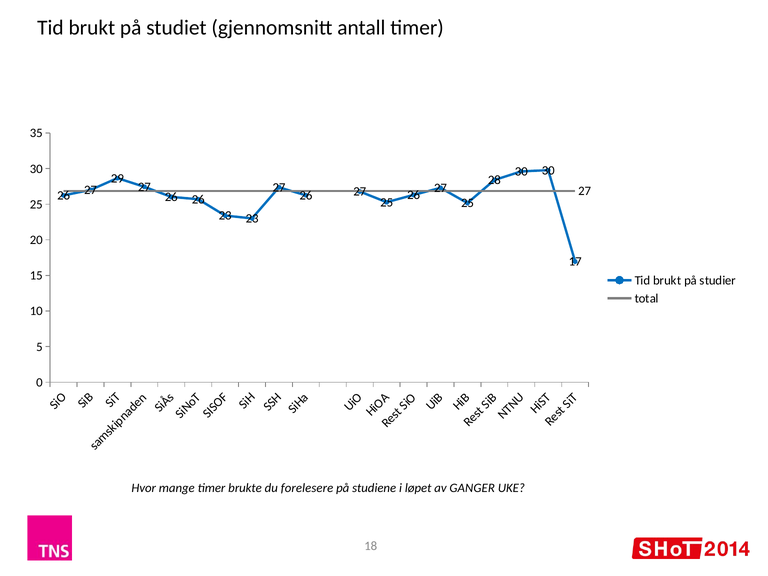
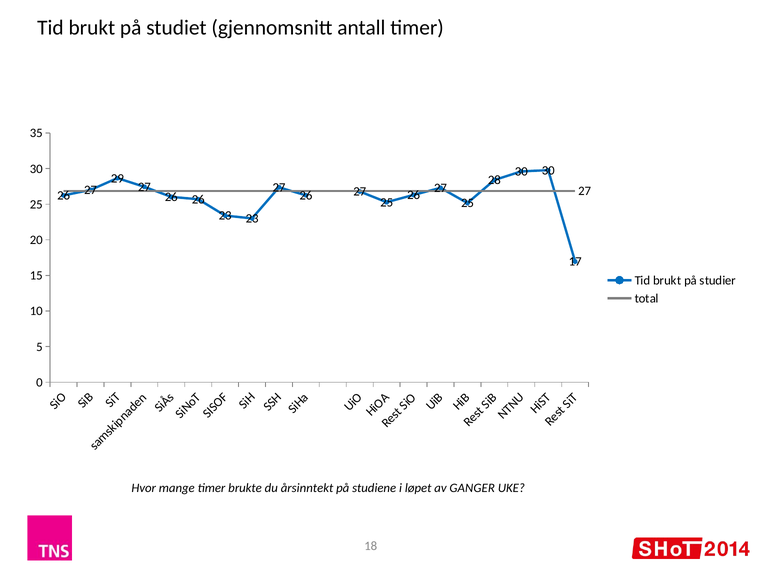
forelesere: forelesere -> årsinntekt (307, 488)
